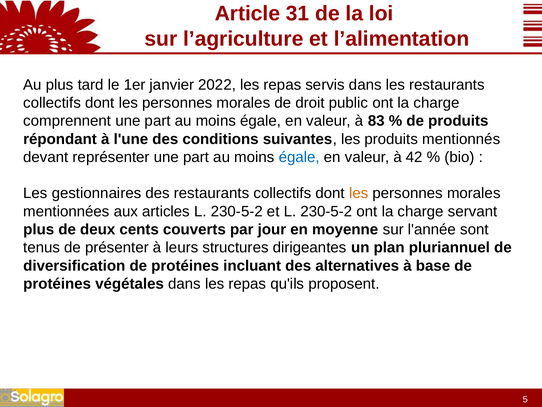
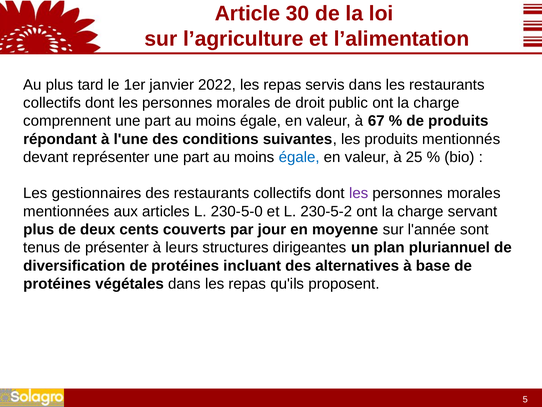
31: 31 -> 30 (298, 14)
83: 83 -> 67 (376, 121)
42: 42 -> 25 (414, 157)
les colour: orange -> purple (359, 193)
articles L 230-5-2: 230-5-2 -> 230-5-0 (237, 211)
